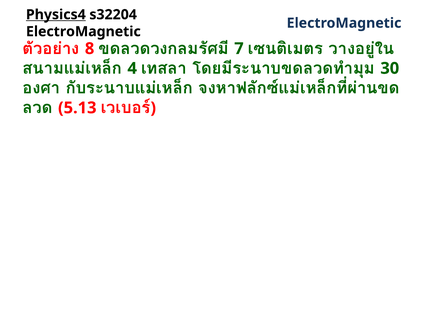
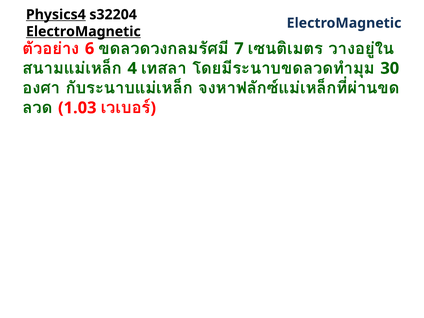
ElectroMagnetic underline: none -> present (83, 32)
8: 8 -> 6 (90, 49)
5.13: 5.13 -> 1.03 (77, 108)
